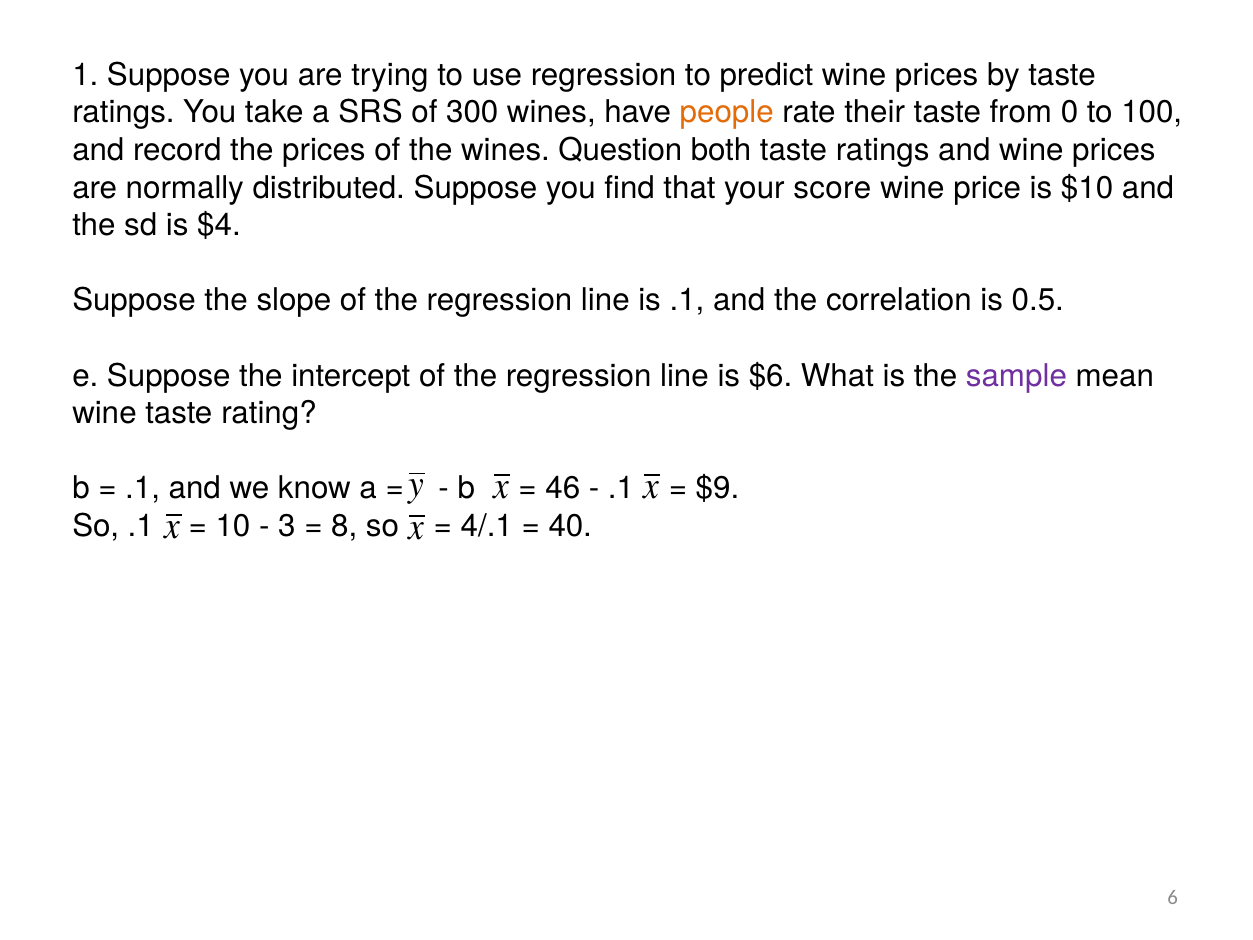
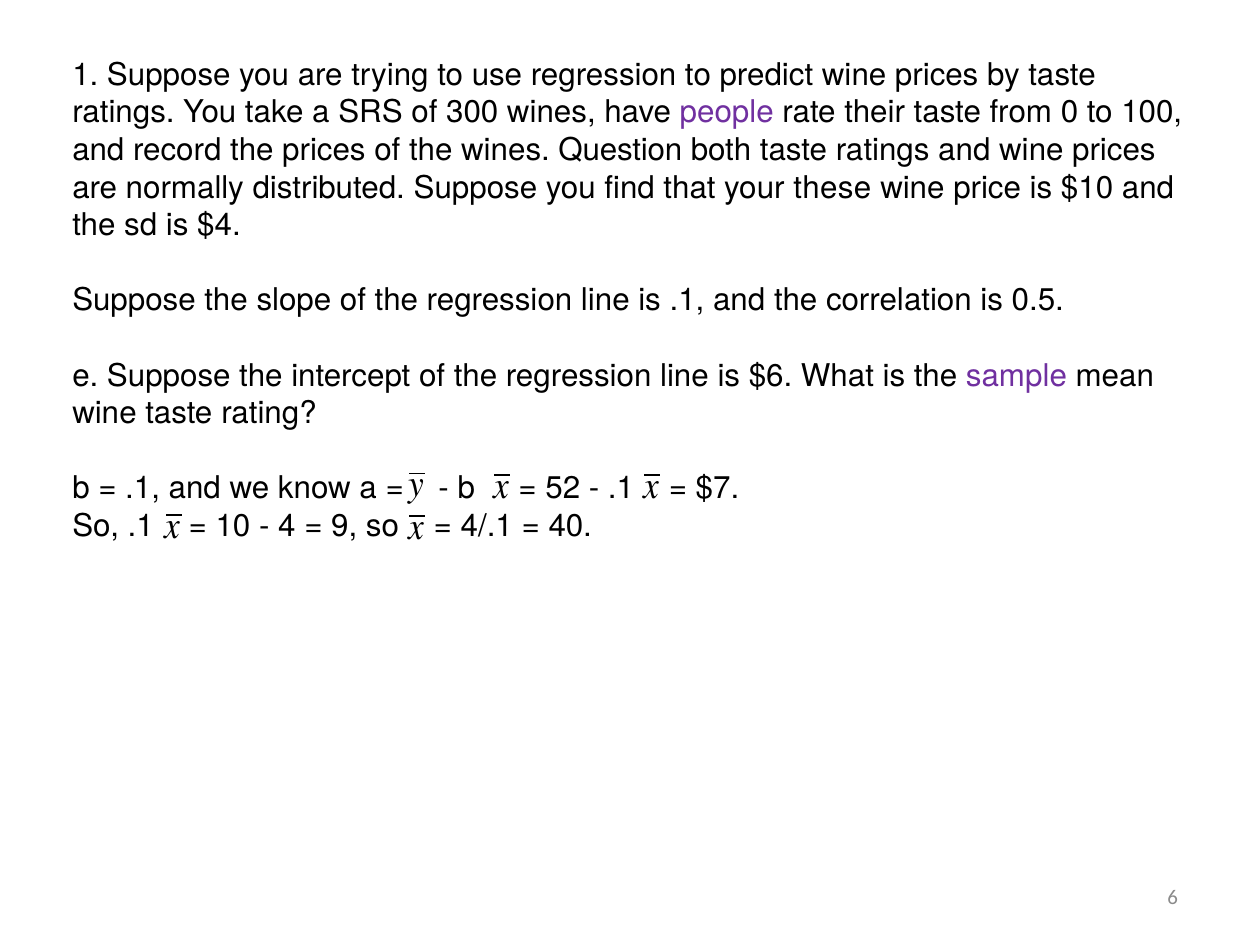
people colour: orange -> purple (727, 112)
score: score -> these (832, 188)
46: 46 -> 52 (563, 488)
$9: $9 -> $7 (717, 488)
3: 3 -> 4 (287, 526)
8: 8 -> 9 (344, 526)
